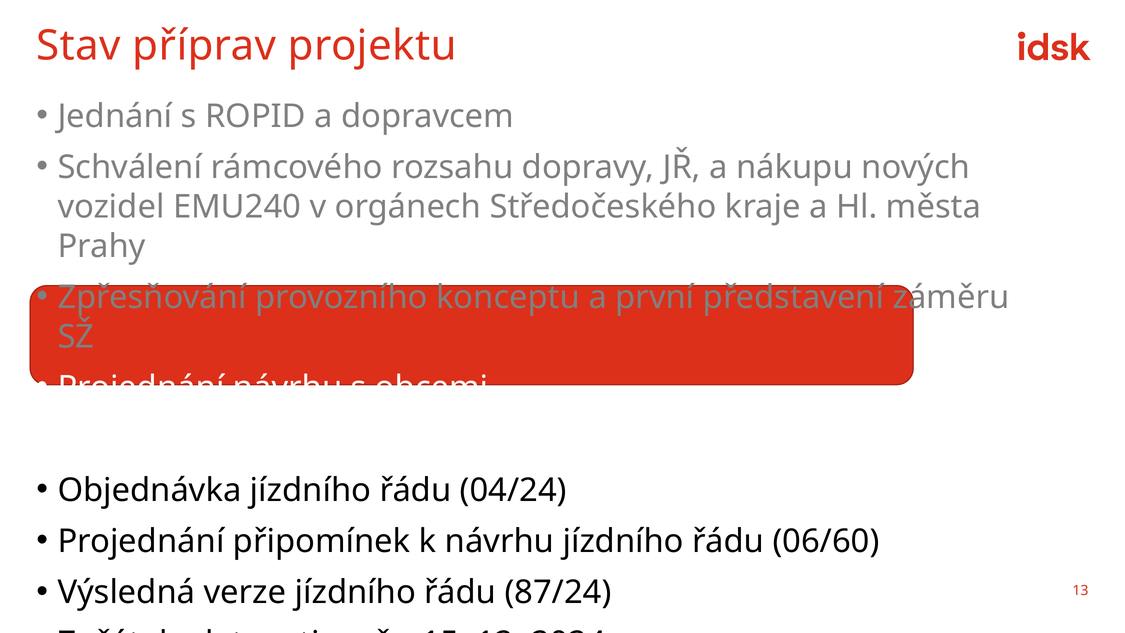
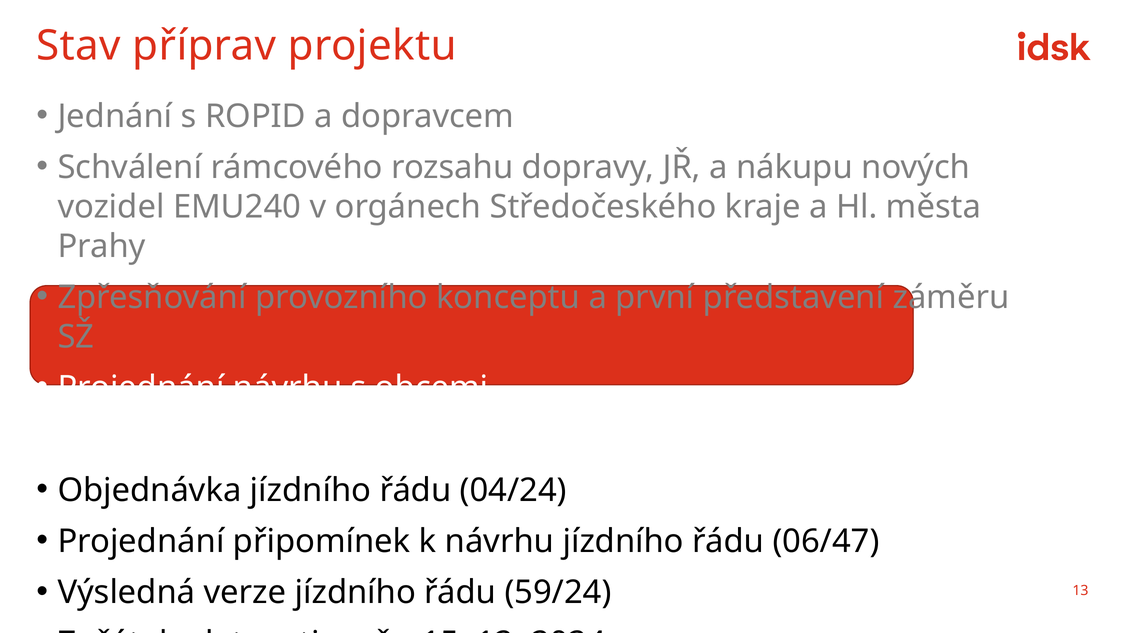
06/60: 06/60 -> 06/47 (826, 541)
87/24: 87/24 -> 59/24 (558, 592)
